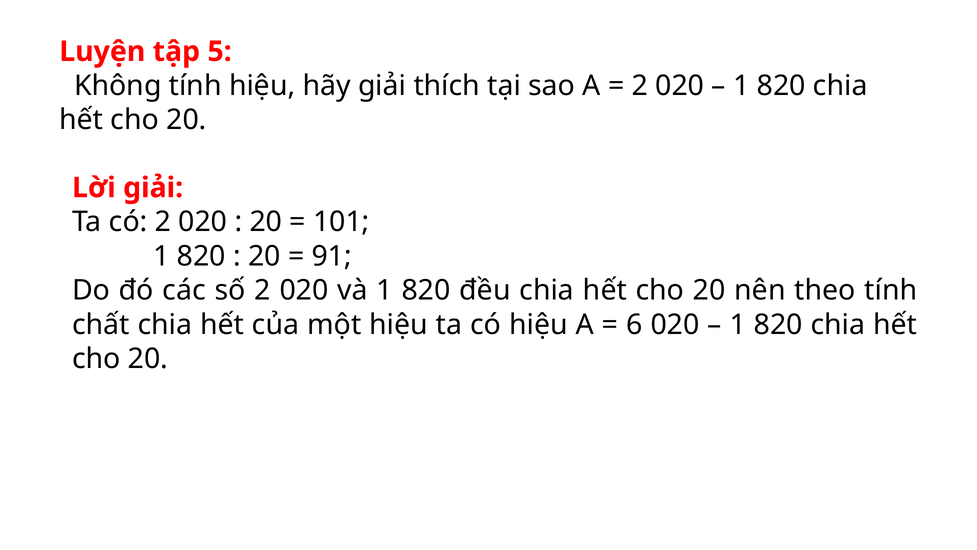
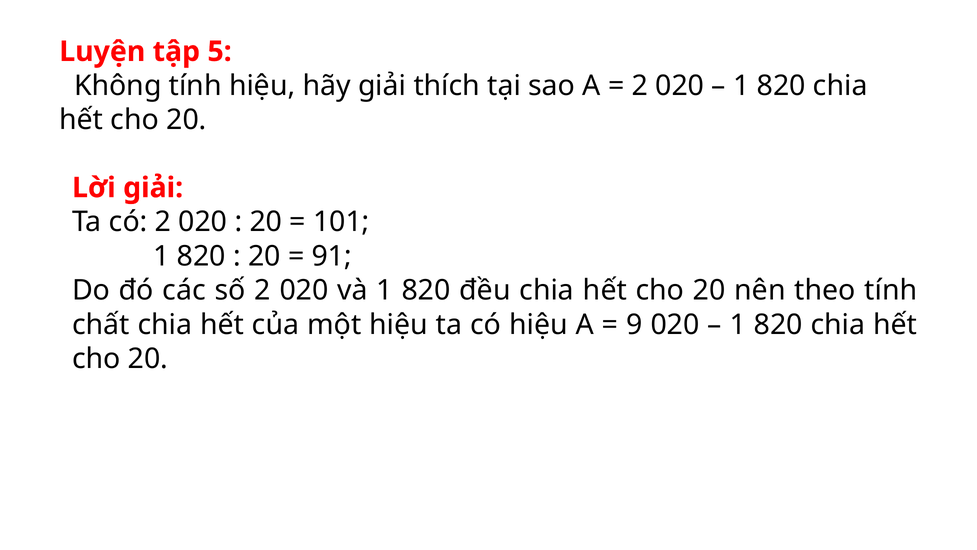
6: 6 -> 9 (634, 325)
